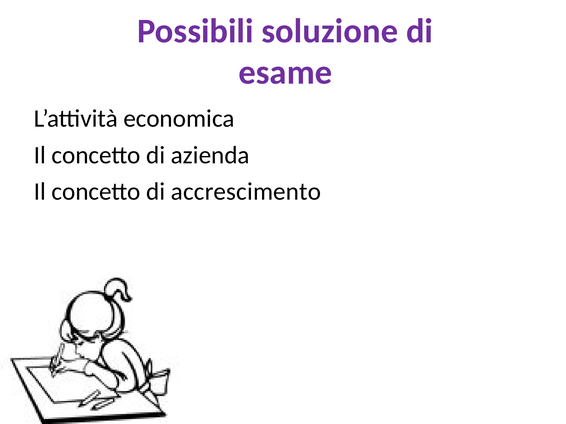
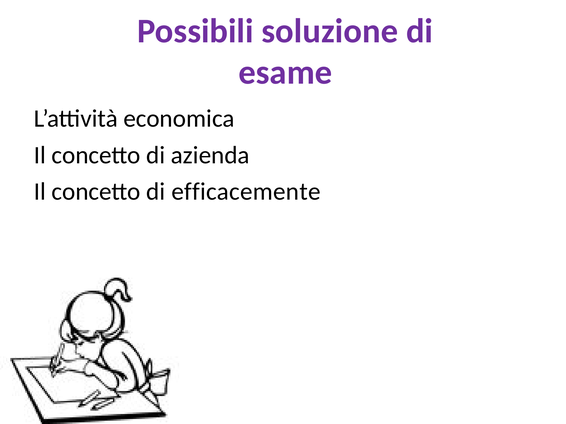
accrescimento: accrescimento -> efficacemente (246, 192)
